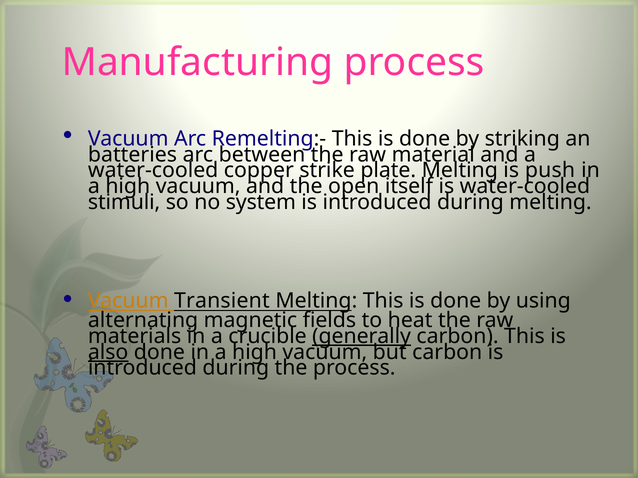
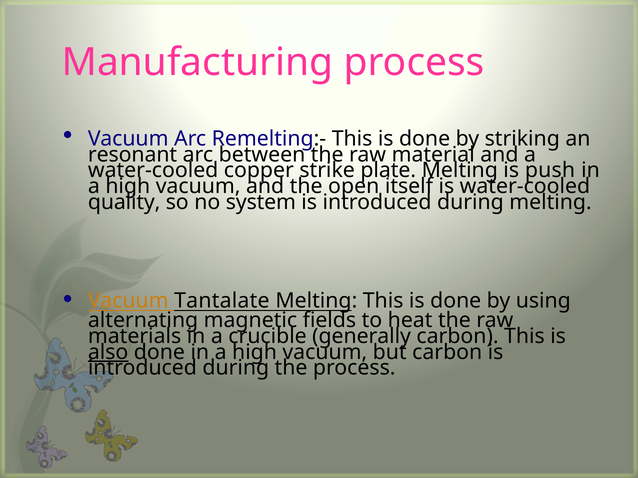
batteries: batteries -> resonant (133, 155)
stimuli: stimuli -> quality (124, 203)
Transient: Transient -> Tantalate (222, 301)
generally underline: present -> none (362, 336)
